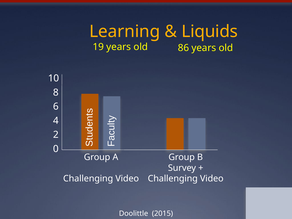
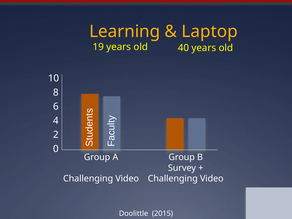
Liquids: Liquids -> Laptop (210, 31)
86: 86 -> 40 (183, 48)
